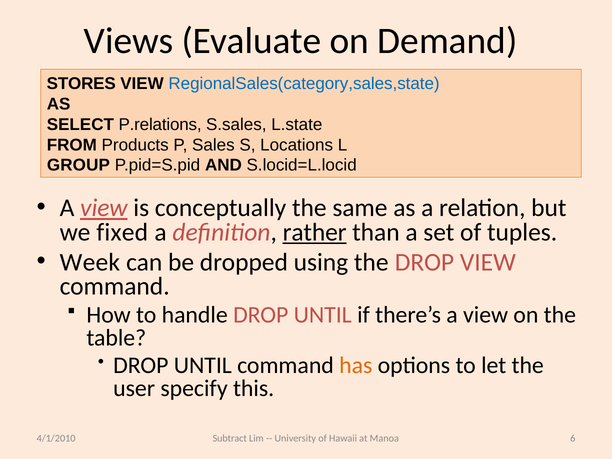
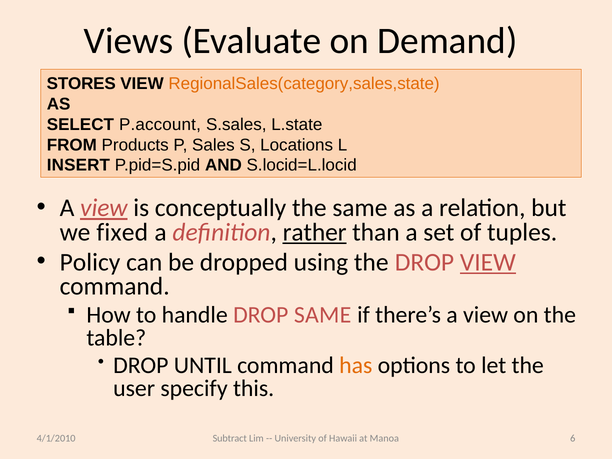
RegionalSales(category,sales,state colour: blue -> orange (304, 84)
P.relations: P.relations -> P.account (160, 125)
GROUP: GROUP -> INSERT (78, 165)
Week: Week -> Policy (90, 262)
VIEW underline: none -> present (488, 262)
handle DROP UNTIL: UNTIL -> SAME (323, 315)
